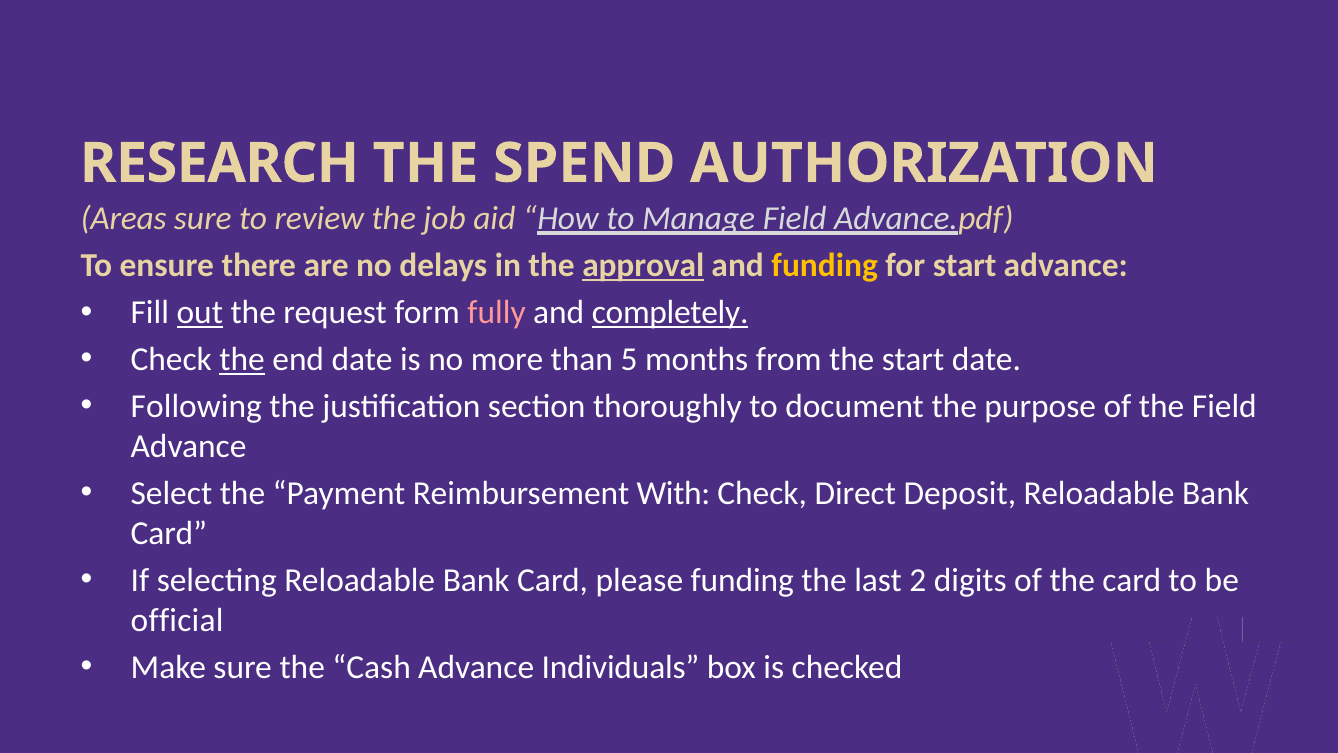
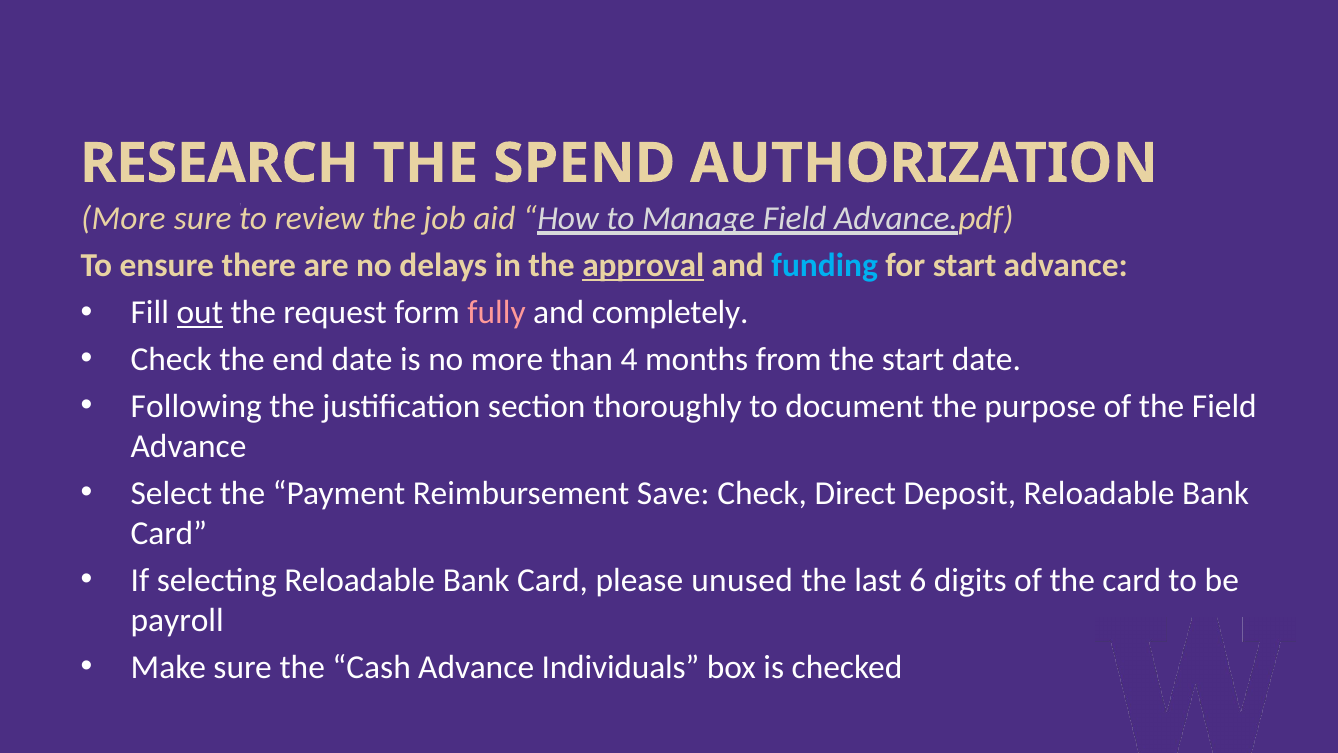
Areas: Areas -> More (123, 218)
funding colour: yellow -> light blue (825, 266)
completely underline: present -> none (670, 313)
the underline: present -> none (242, 359)
5: 5 -> 4 (629, 359)
With: With -> Save (673, 493)
please funding: funding -> unused (742, 580)
2: 2 -> 6 (918, 580)
official: official -> payroll (177, 620)
